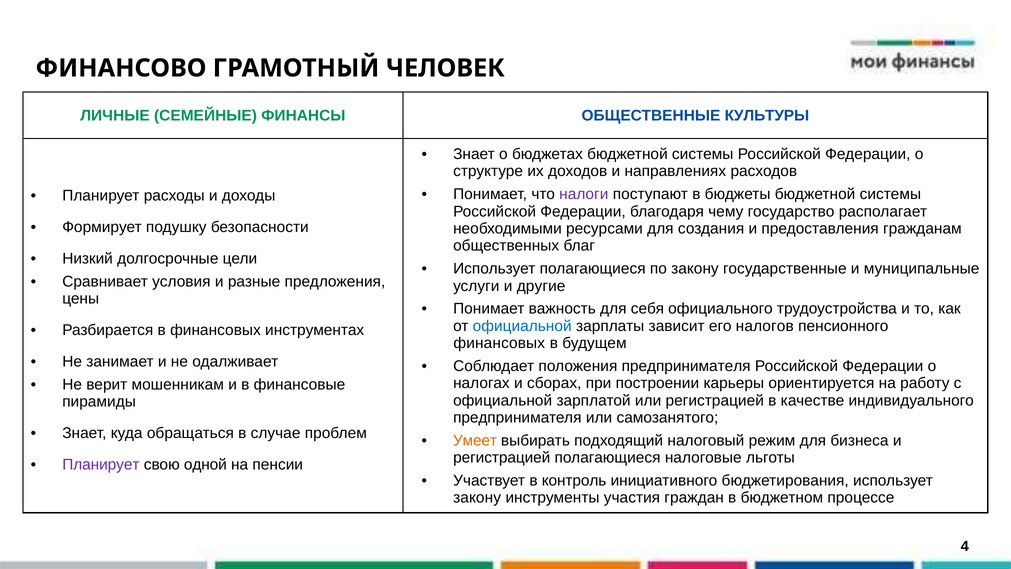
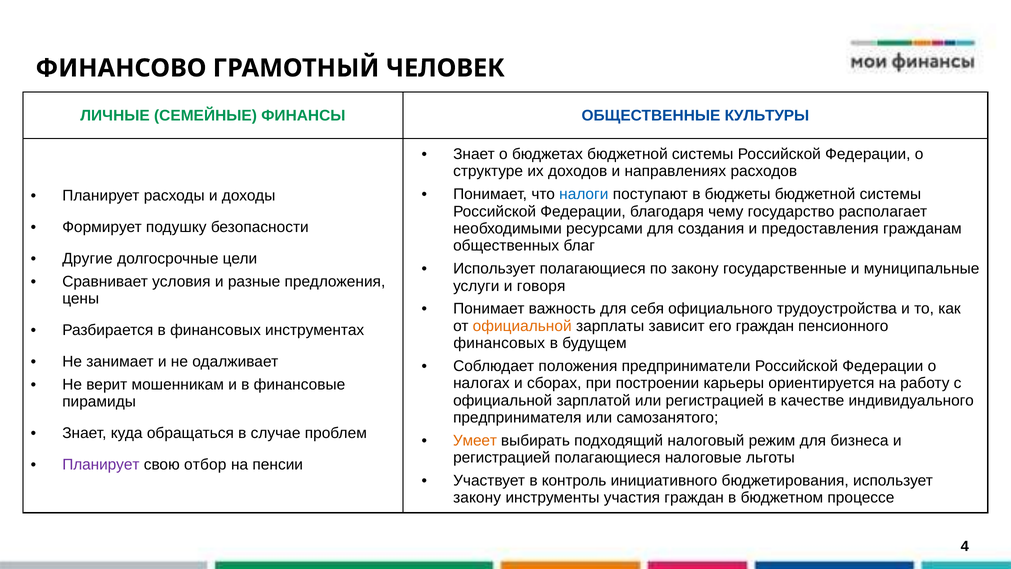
налоги colour: purple -> blue (584, 194)
Низкий: Низкий -> Другие (87, 259)
другие: другие -> говоря (541, 286)
официальной colour: blue -> orange (522, 326)
его налогов: налогов -> граждан (765, 326)
положения предпринимателя: предпринимателя -> предприниматели (686, 366)
одной: одной -> отбор (205, 465)
